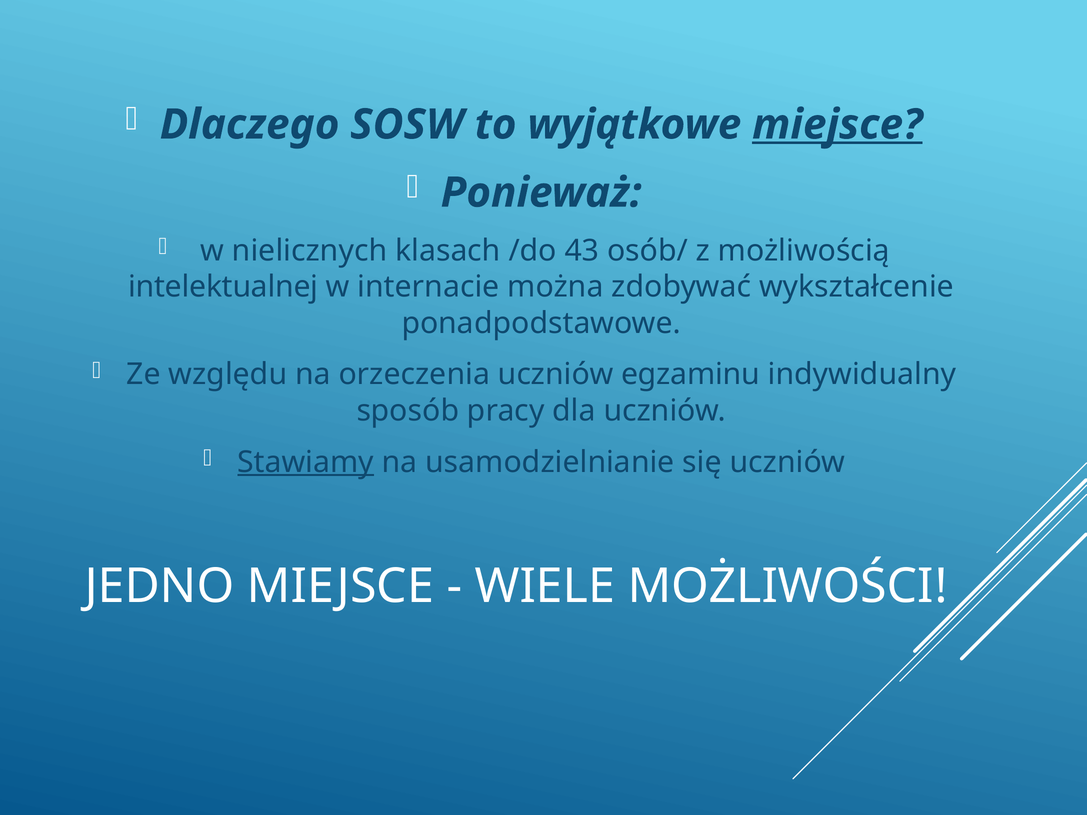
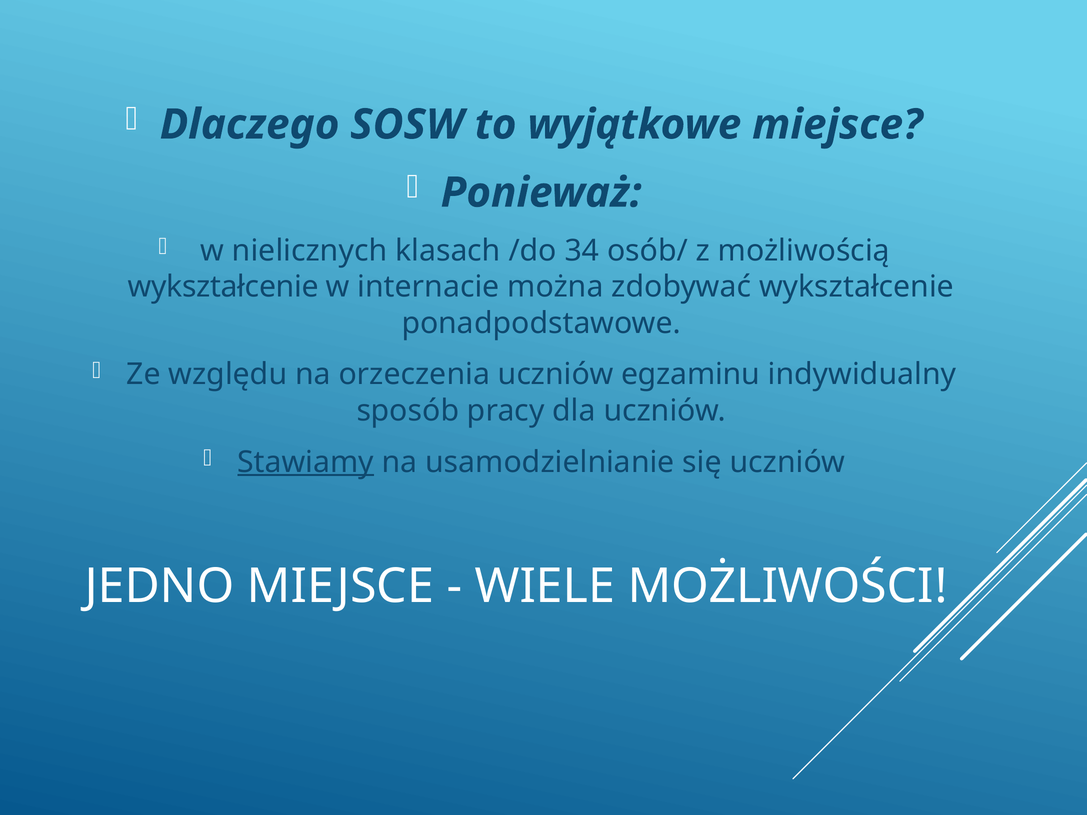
miejsce underline: present -> none (837, 125)
43: 43 -> 34 (582, 251)
intelektualnej: intelektualnej -> wykształcenie (223, 287)
